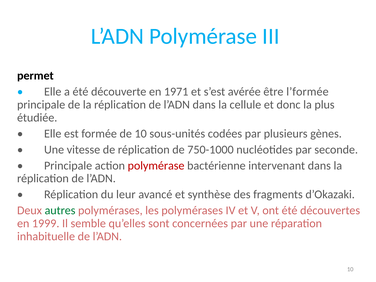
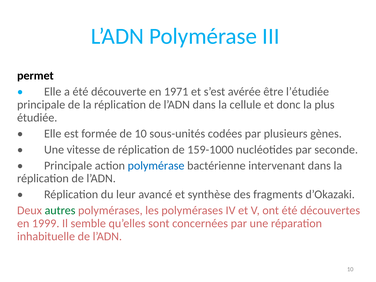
l’formée: l’formée -> l’étudiée (308, 92)
750-1000: 750-1000 -> 159-1000 (211, 150)
polymérase colour: red -> blue (156, 166)
